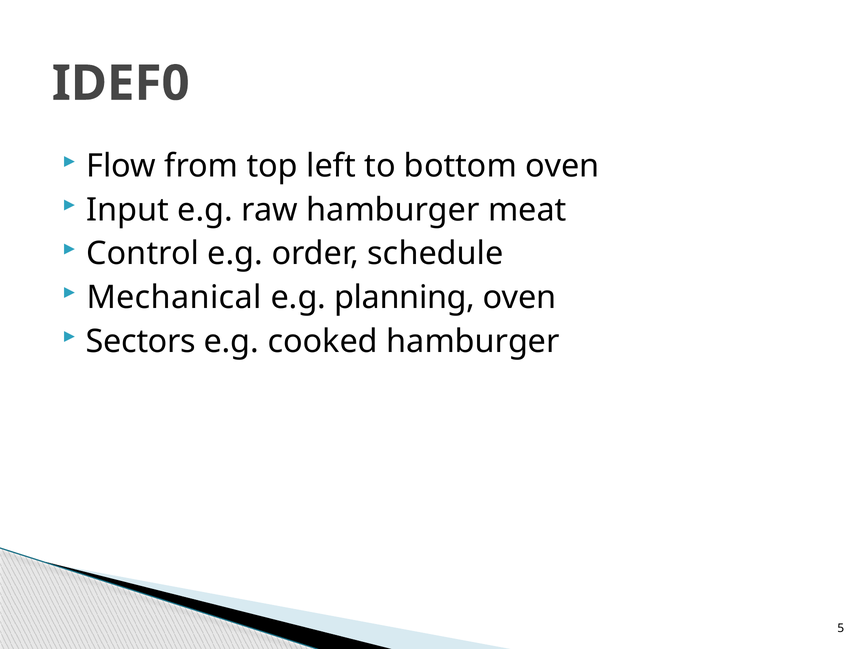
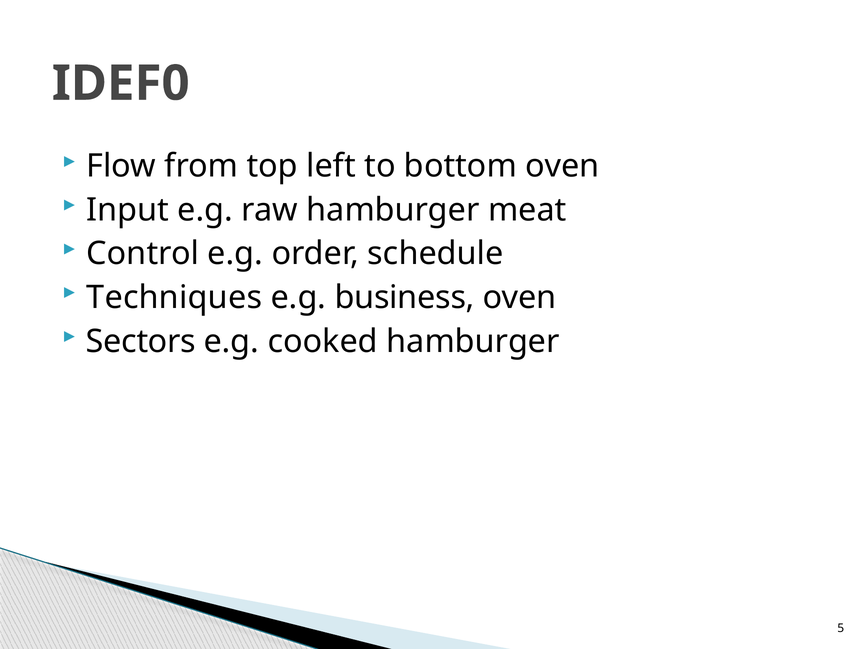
Mechanical: Mechanical -> Techniques (174, 297)
planning: planning -> business (405, 297)
